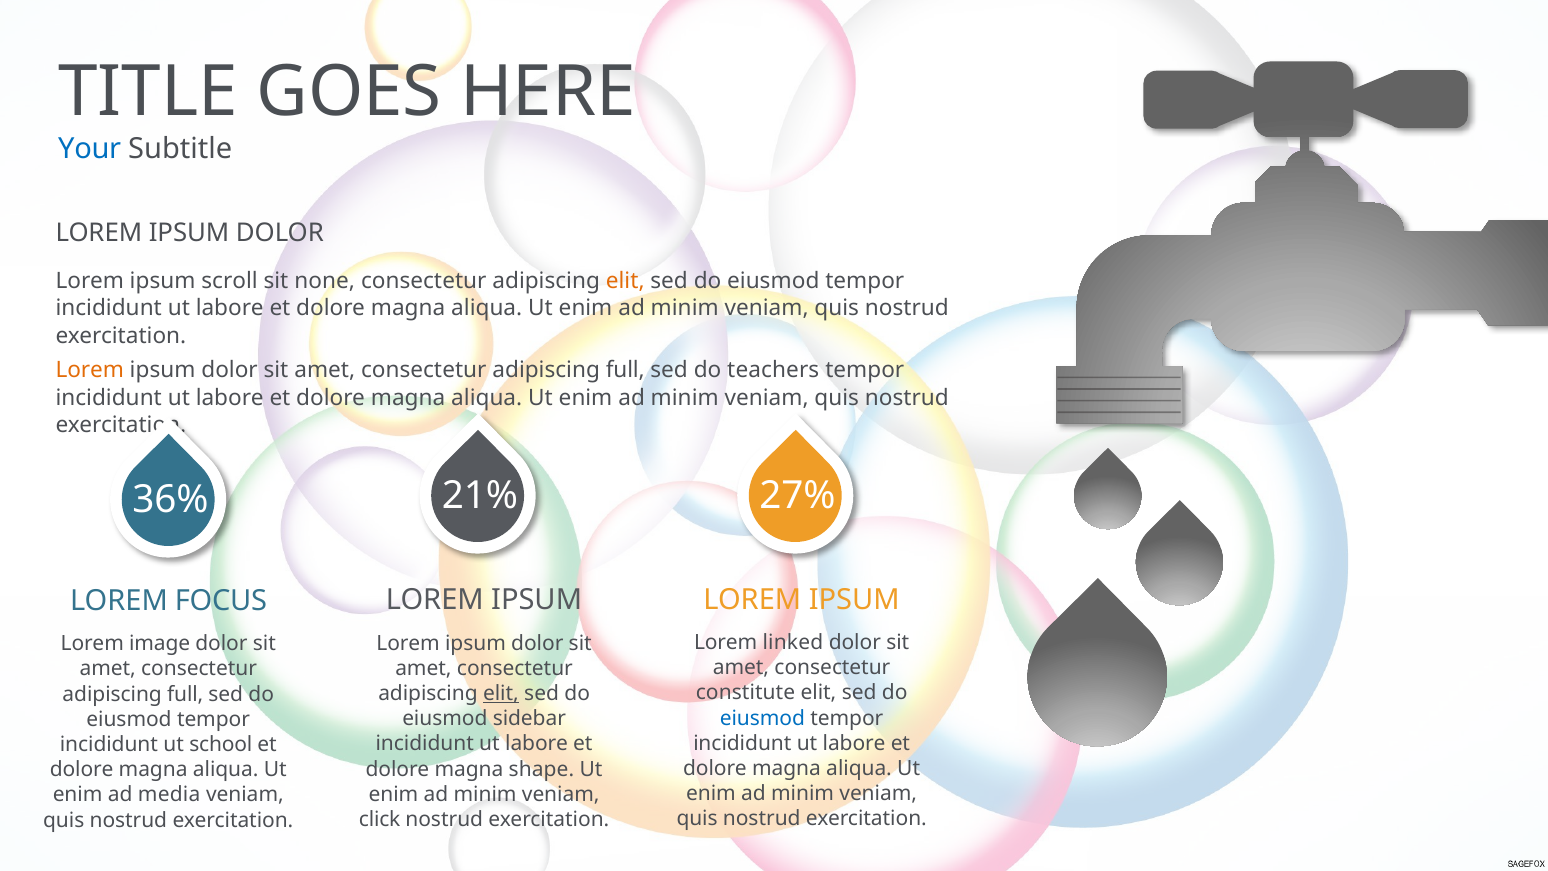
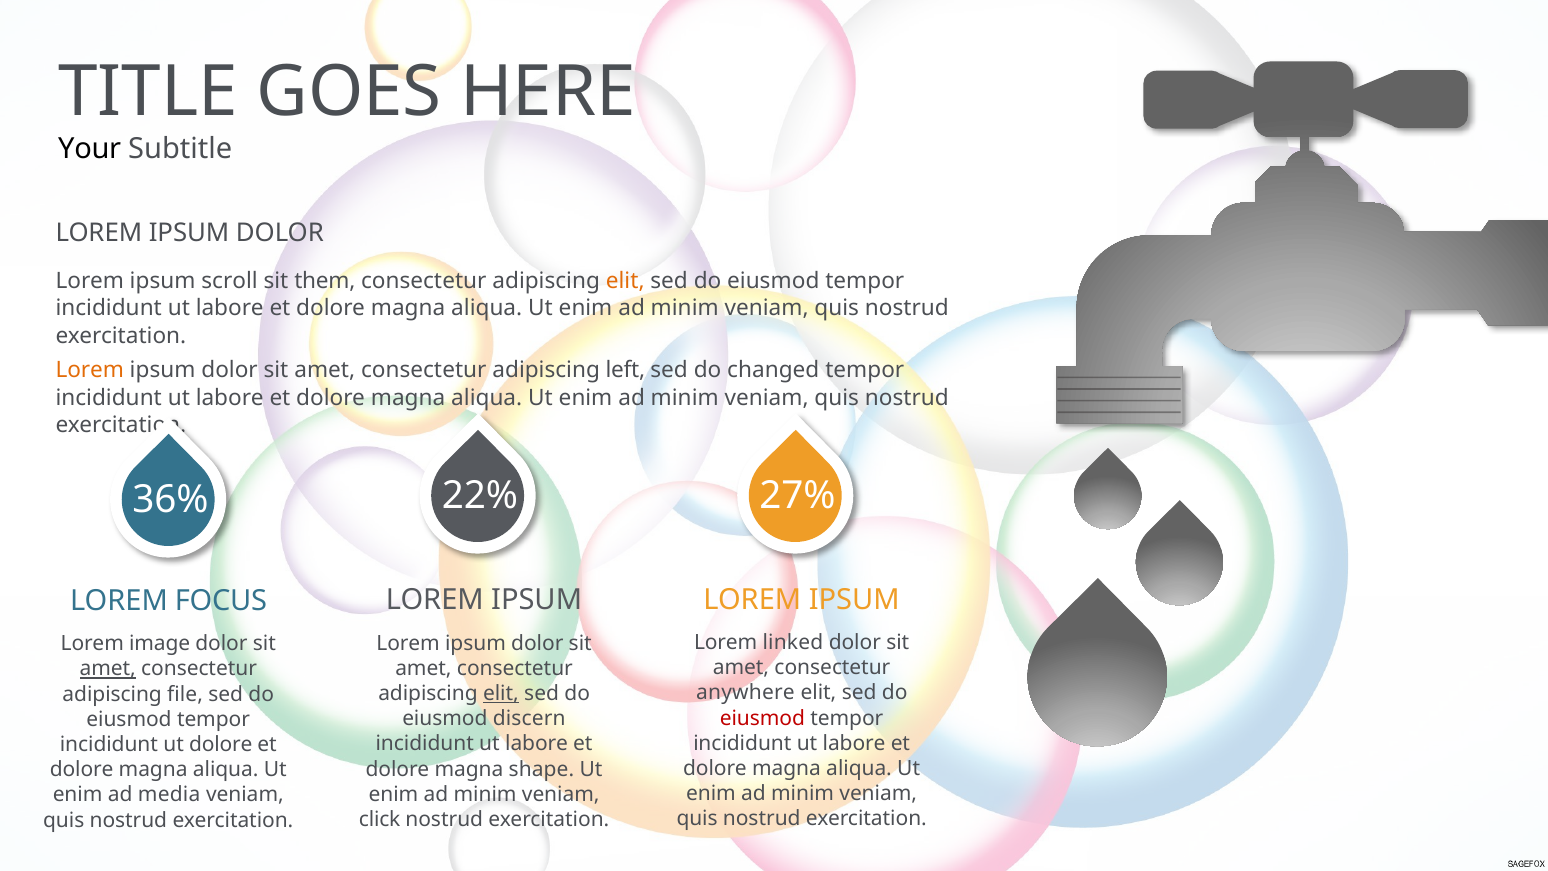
Your colour: blue -> black (90, 149)
none: none -> them (325, 281)
full: full -> left (625, 370)
teachers: teachers -> changed (773, 370)
21%: 21% -> 22% (480, 496)
amet underline: none -> present (108, 669)
constitute: constitute -> anywhere (745, 693)
full: full -> file (185, 694)
eiusmod colour: blue -> red (762, 718)
sidebar: sidebar -> discern (529, 719)
ut school: school -> dolore (221, 744)
